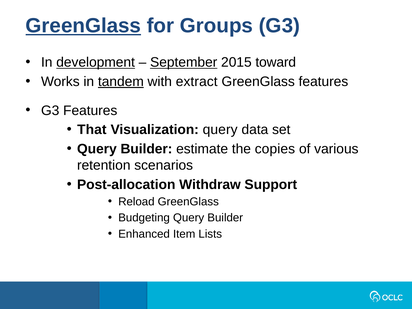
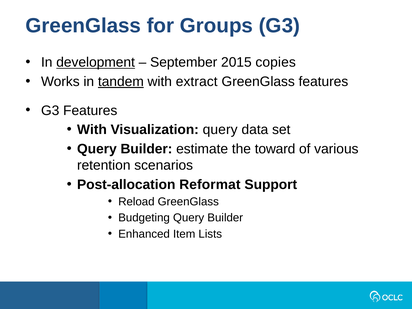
GreenGlass underline: present -> none (83, 26)
September underline: present -> none (184, 62)
toward: toward -> copies (276, 62)
That: That -> With (92, 130)
copies: copies -> toward (275, 149)
Withdraw: Withdraw -> Reformat (210, 185)
